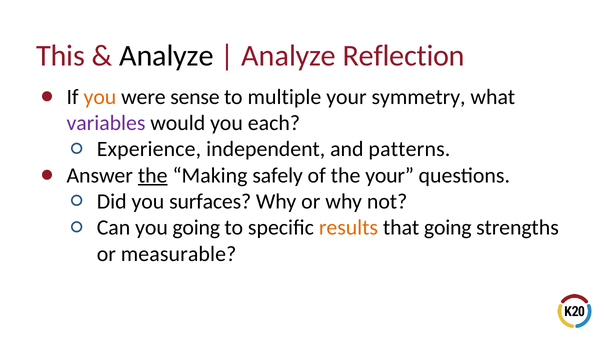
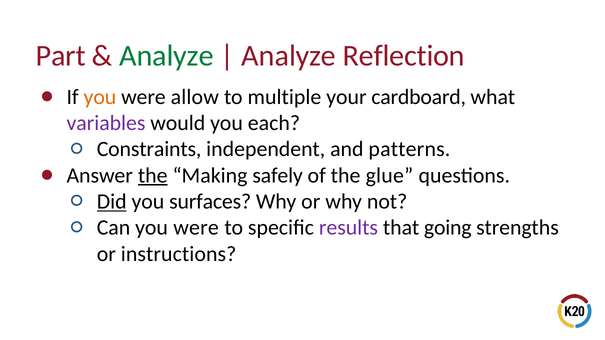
This: This -> Part (61, 56)
Analyze colour: black -> green (166, 56)
sense: sense -> allow (195, 97)
symmetry: symmetry -> cardboard (419, 97)
Experience: Experience -> Constraints (149, 149)
the your: your -> glue (389, 176)
Did underline: none -> present (112, 202)
Can you going: going -> were (196, 228)
results colour: orange -> purple (348, 228)
measurable: measurable -> instructions (179, 254)
